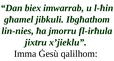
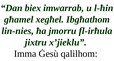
jibkuli: jibkuli -> xegħel (50, 20)
